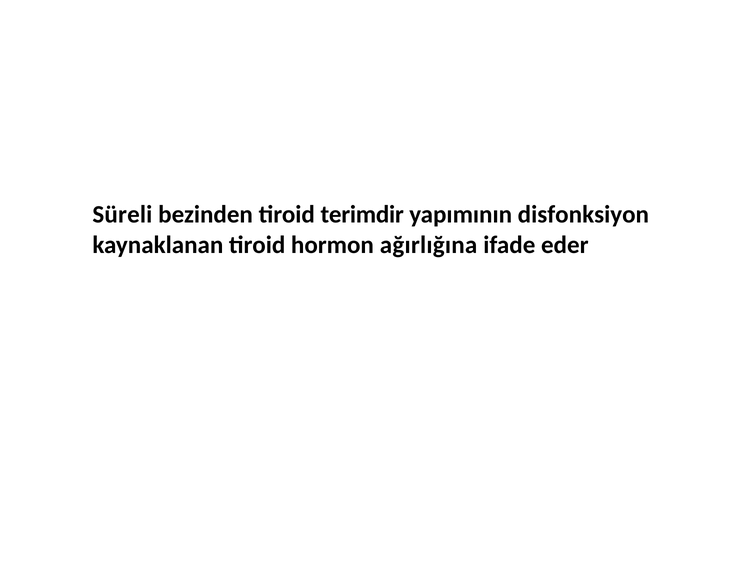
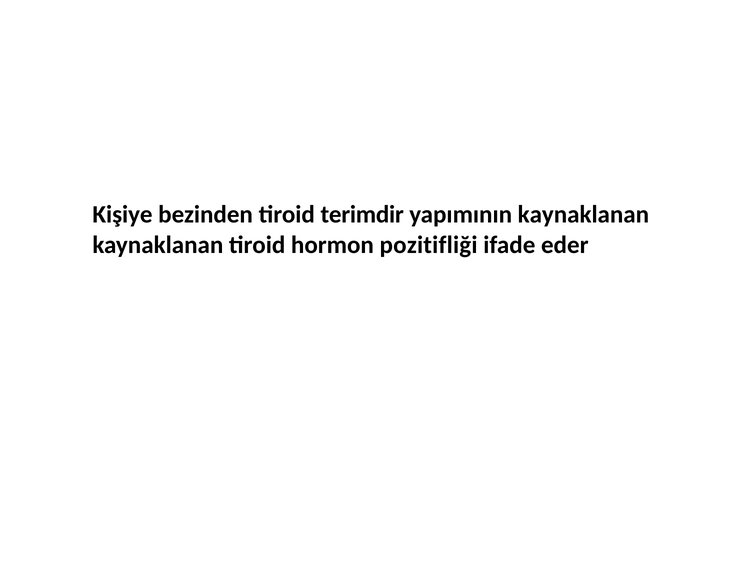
Süreli: Süreli -> Kişiye (123, 215)
yapımının disfonksiyon: disfonksiyon -> kaynaklanan (583, 215)
ağırlığına: ağırlığına -> pozitifliği (429, 245)
